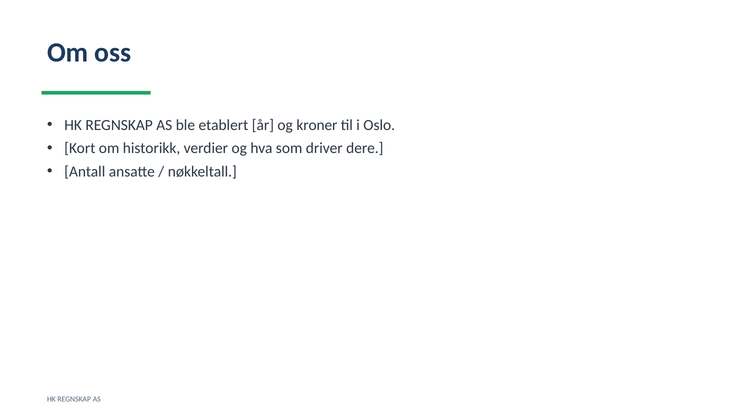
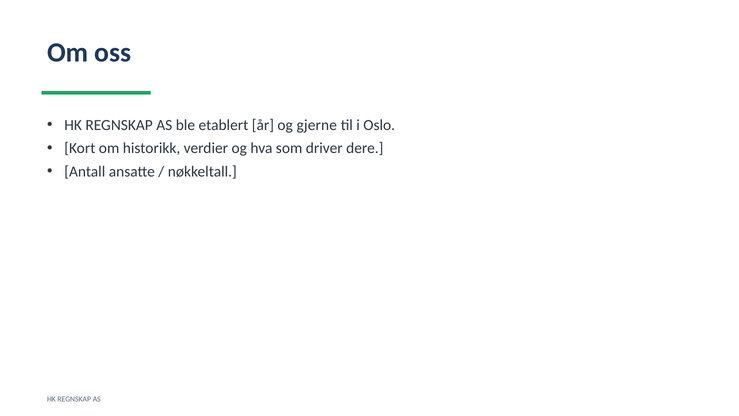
kroner: kroner -> gjerne (317, 125)
